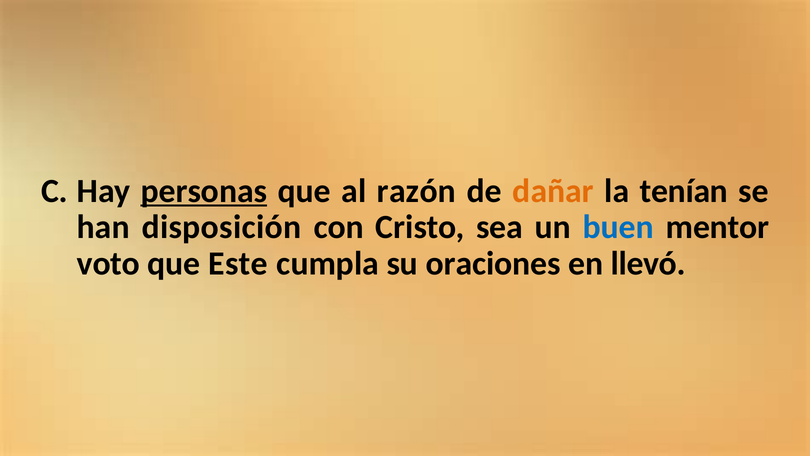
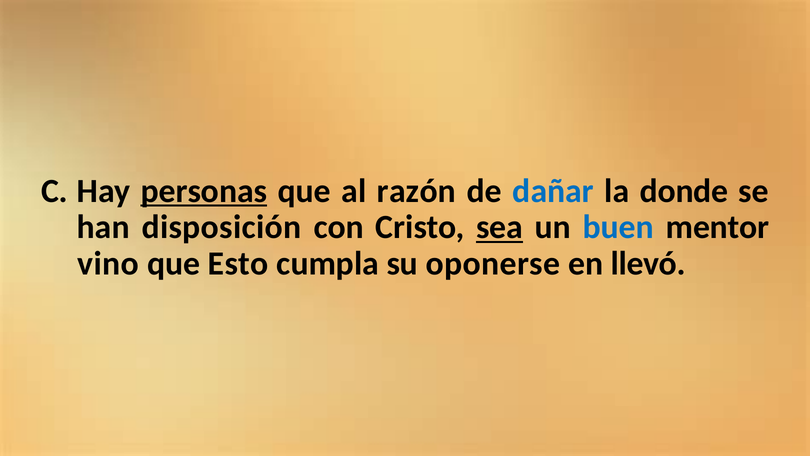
dañar colour: orange -> blue (553, 191)
tenían: tenían -> donde (684, 191)
sea underline: none -> present (500, 227)
voto: voto -> vino (108, 264)
Este: Este -> Esto (238, 264)
oraciones: oraciones -> oponerse (493, 264)
